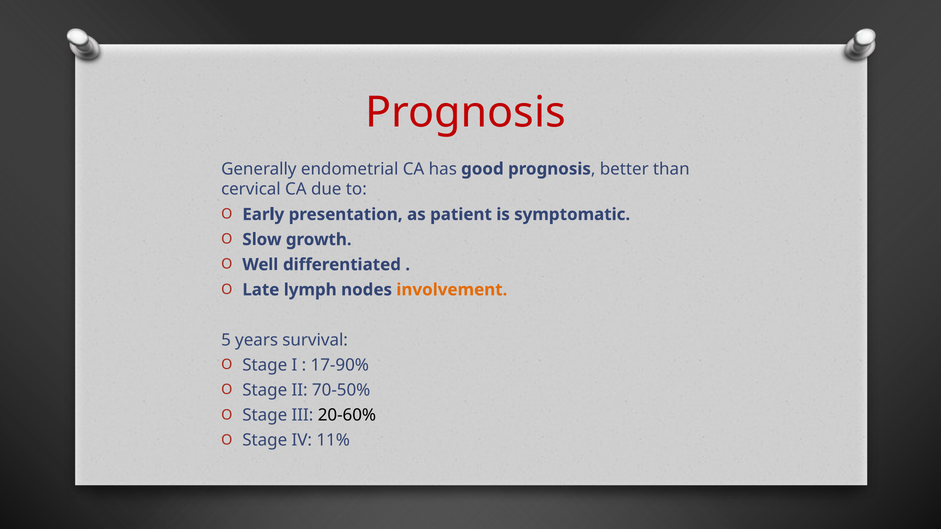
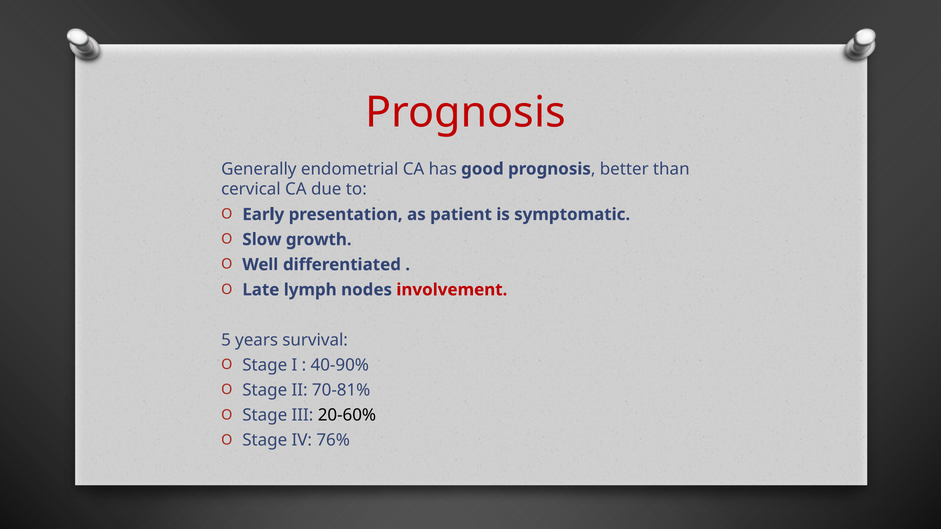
involvement colour: orange -> red (452, 290)
17-90%: 17-90% -> 40-90% (340, 365)
70-50%: 70-50% -> 70-81% (341, 390)
11%: 11% -> 76% (333, 441)
